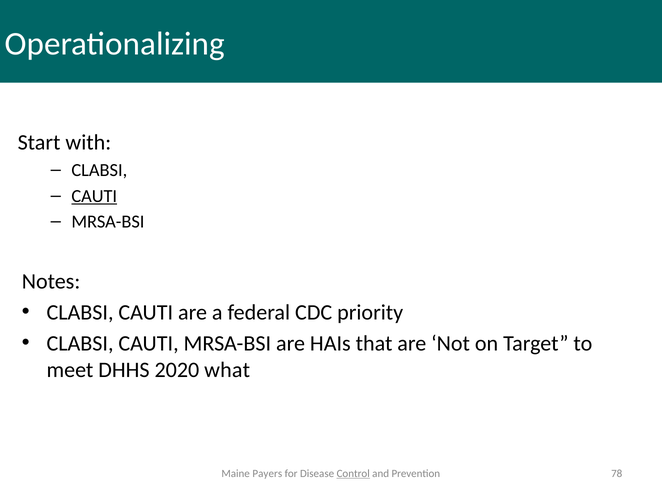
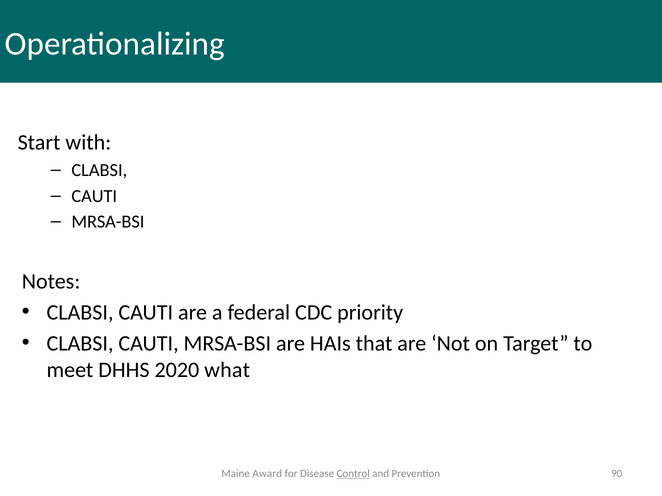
CAUTI underline: present -> none (94, 196)
Payers: Payers -> Award (267, 474)
78: 78 -> 90 (617, 474)
